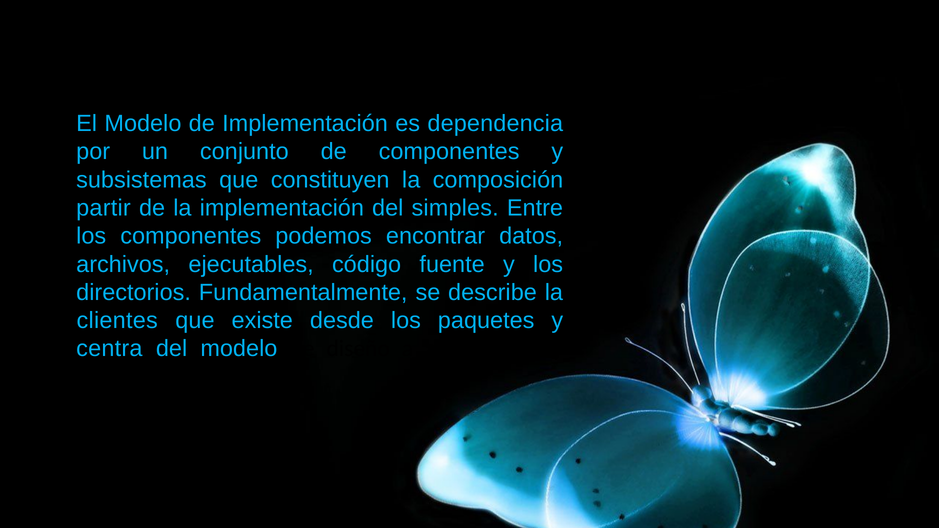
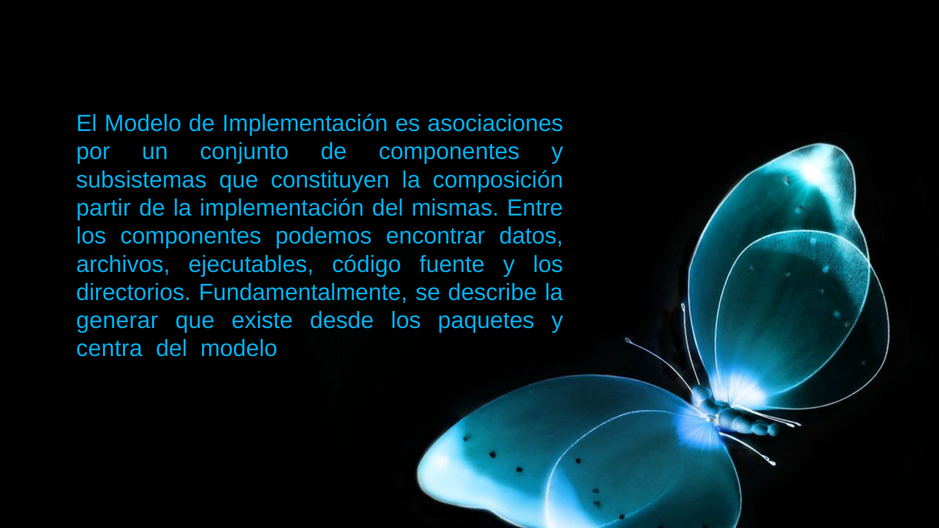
dependencia: dependencia -> asociaciones (495, 124)
simples: simples -> mismas (455, 208)
clientes: clientes -> generar (117, 321)
